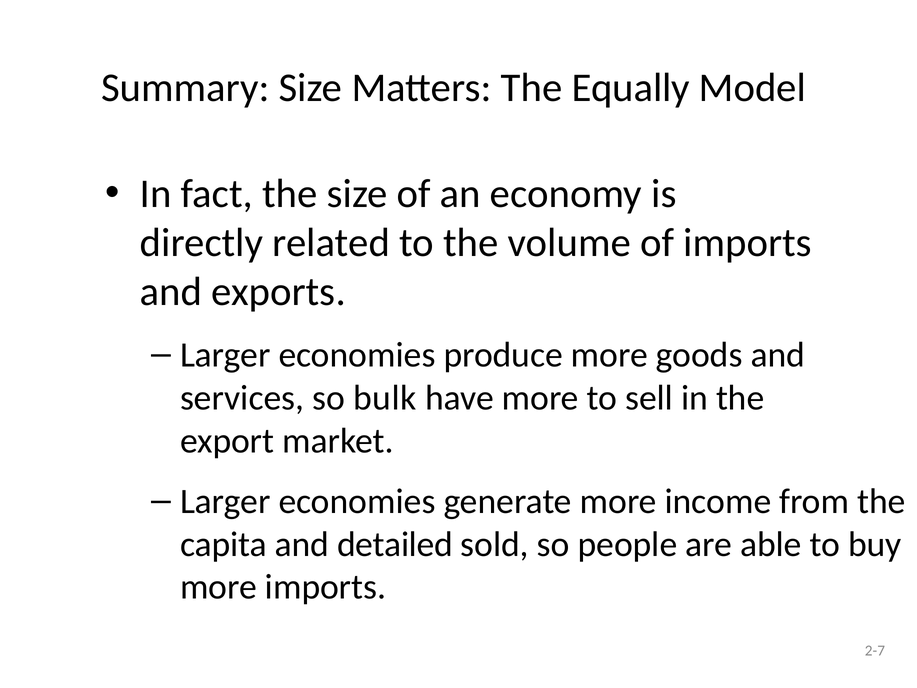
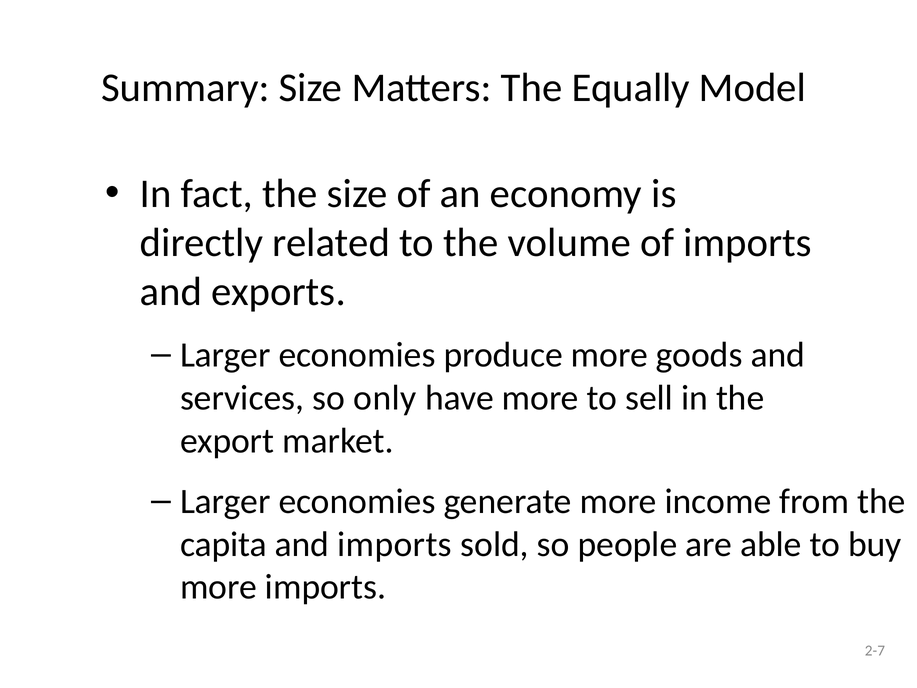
bulk: bulk -> only (385, 398)
and detailed: detailed -> imports (395, 544)
